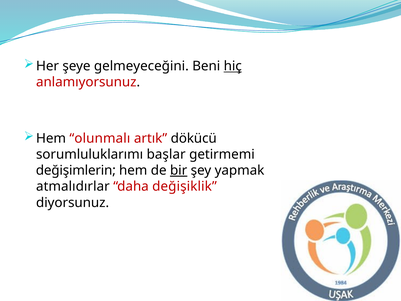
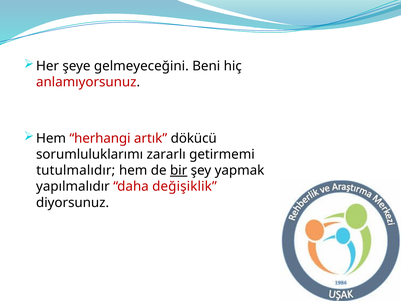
hiç underline: present -> none (233, 66)
olunmalı: olunmalı -> herhangi (100, 138)
başlar: başlar -> zararlı (166, 154)
değişimlerin: değişimlerin -> tutulmalıdır (76, 170)
atmalıdırlar: atmalıdırlar -> yapılmalıdır (73, 186)
